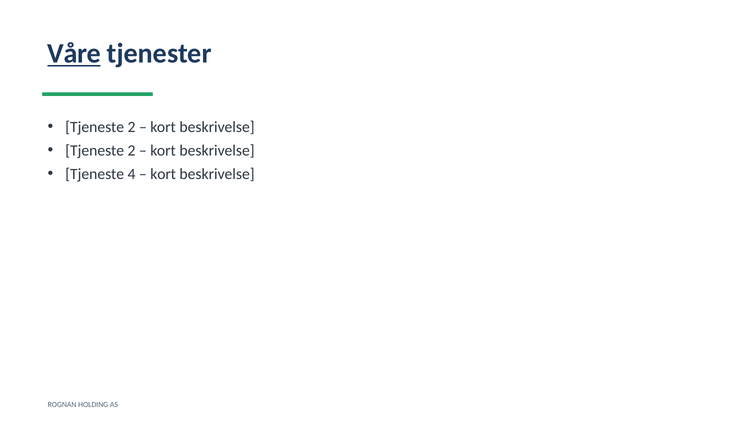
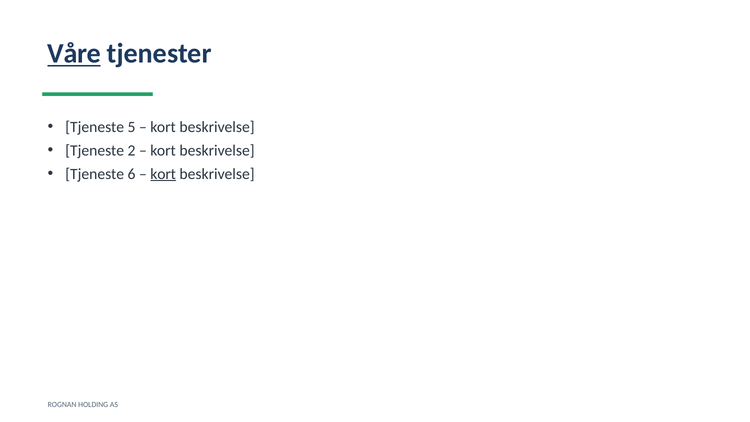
2: 2 -> 5 (131, 127)
4: 4 -> 6 (131, 174)
kort underline: none -> present (163, 174)
